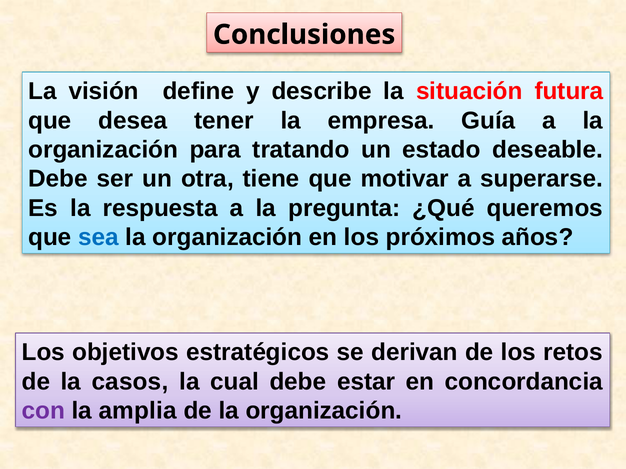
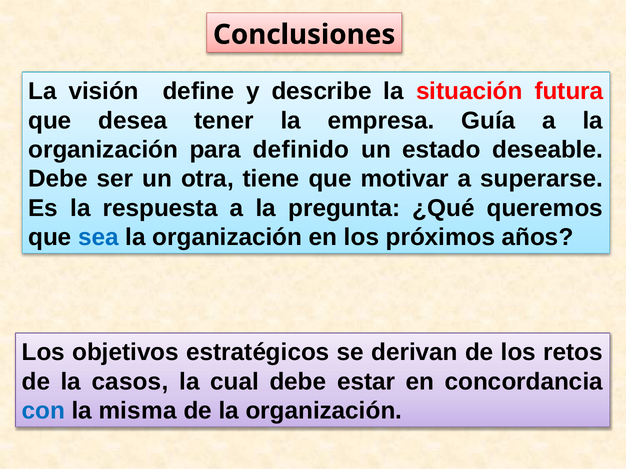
tratando: tratando -> definido (301, 150)
con colour: purple -> blue (43, 411)
amplia: amplia -> misma (138, 411)
